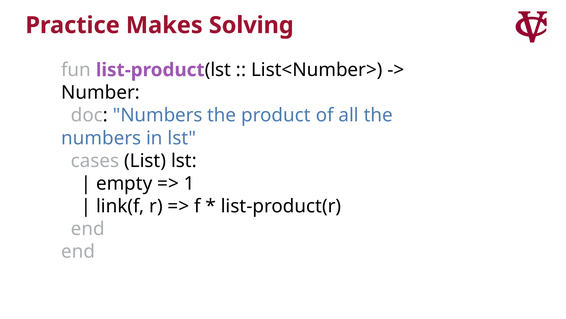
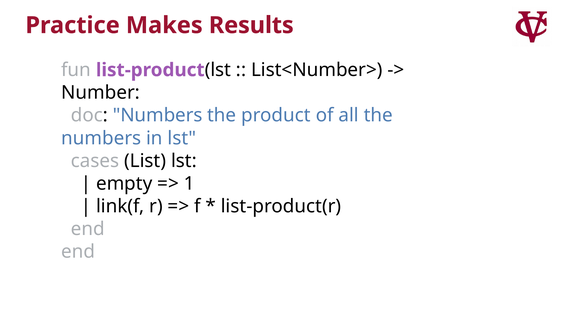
Solving: Solving -> Results (251, 25)
